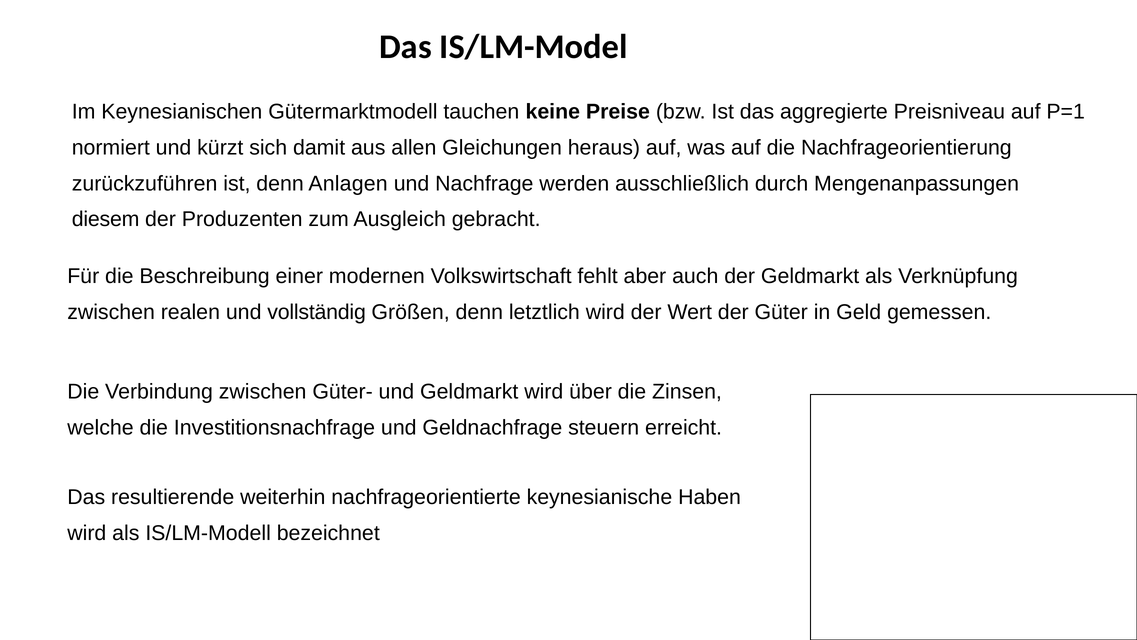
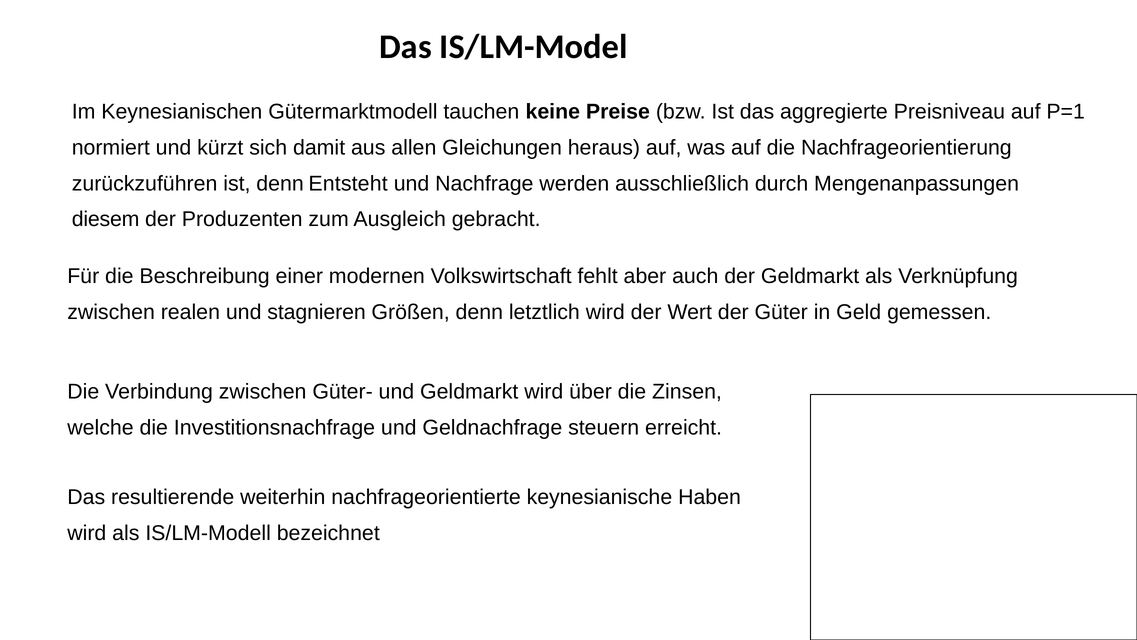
Anlagen: Anlagen -> Entsteht (348, 183)
vollständig: vollständig -> stagnieren (317, 312)
